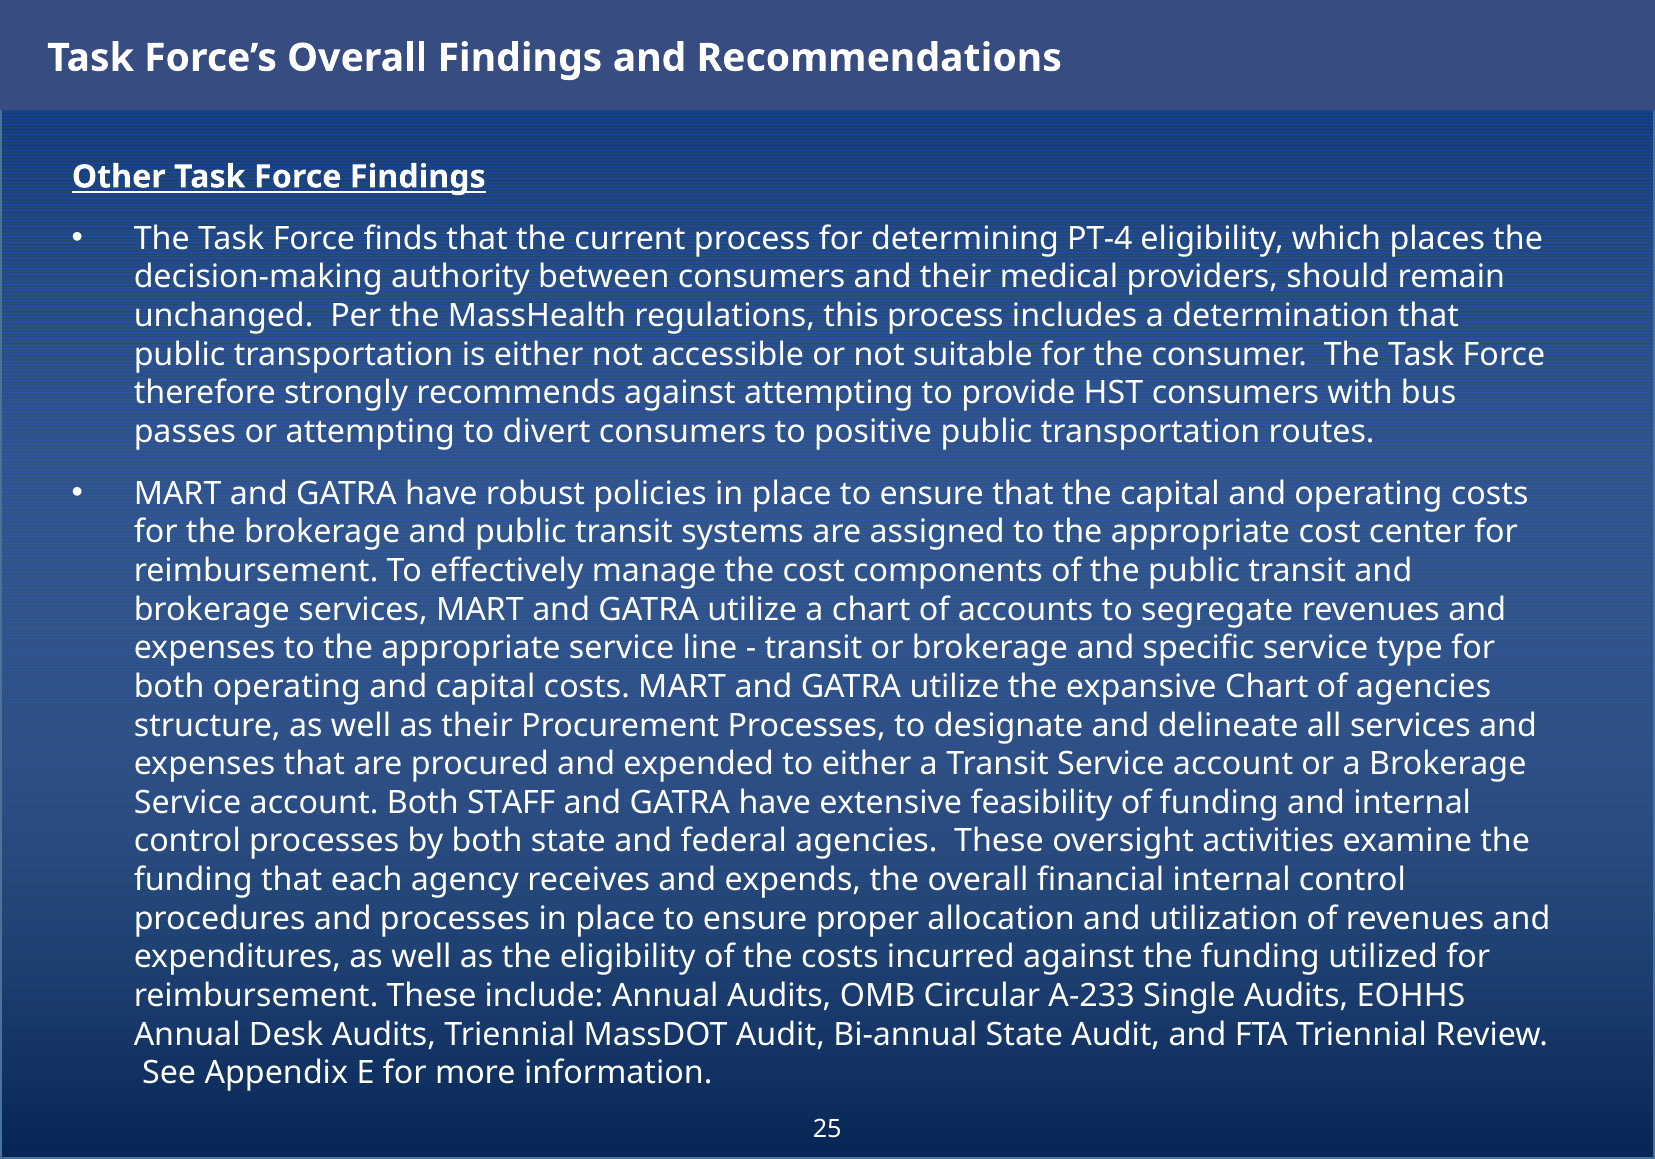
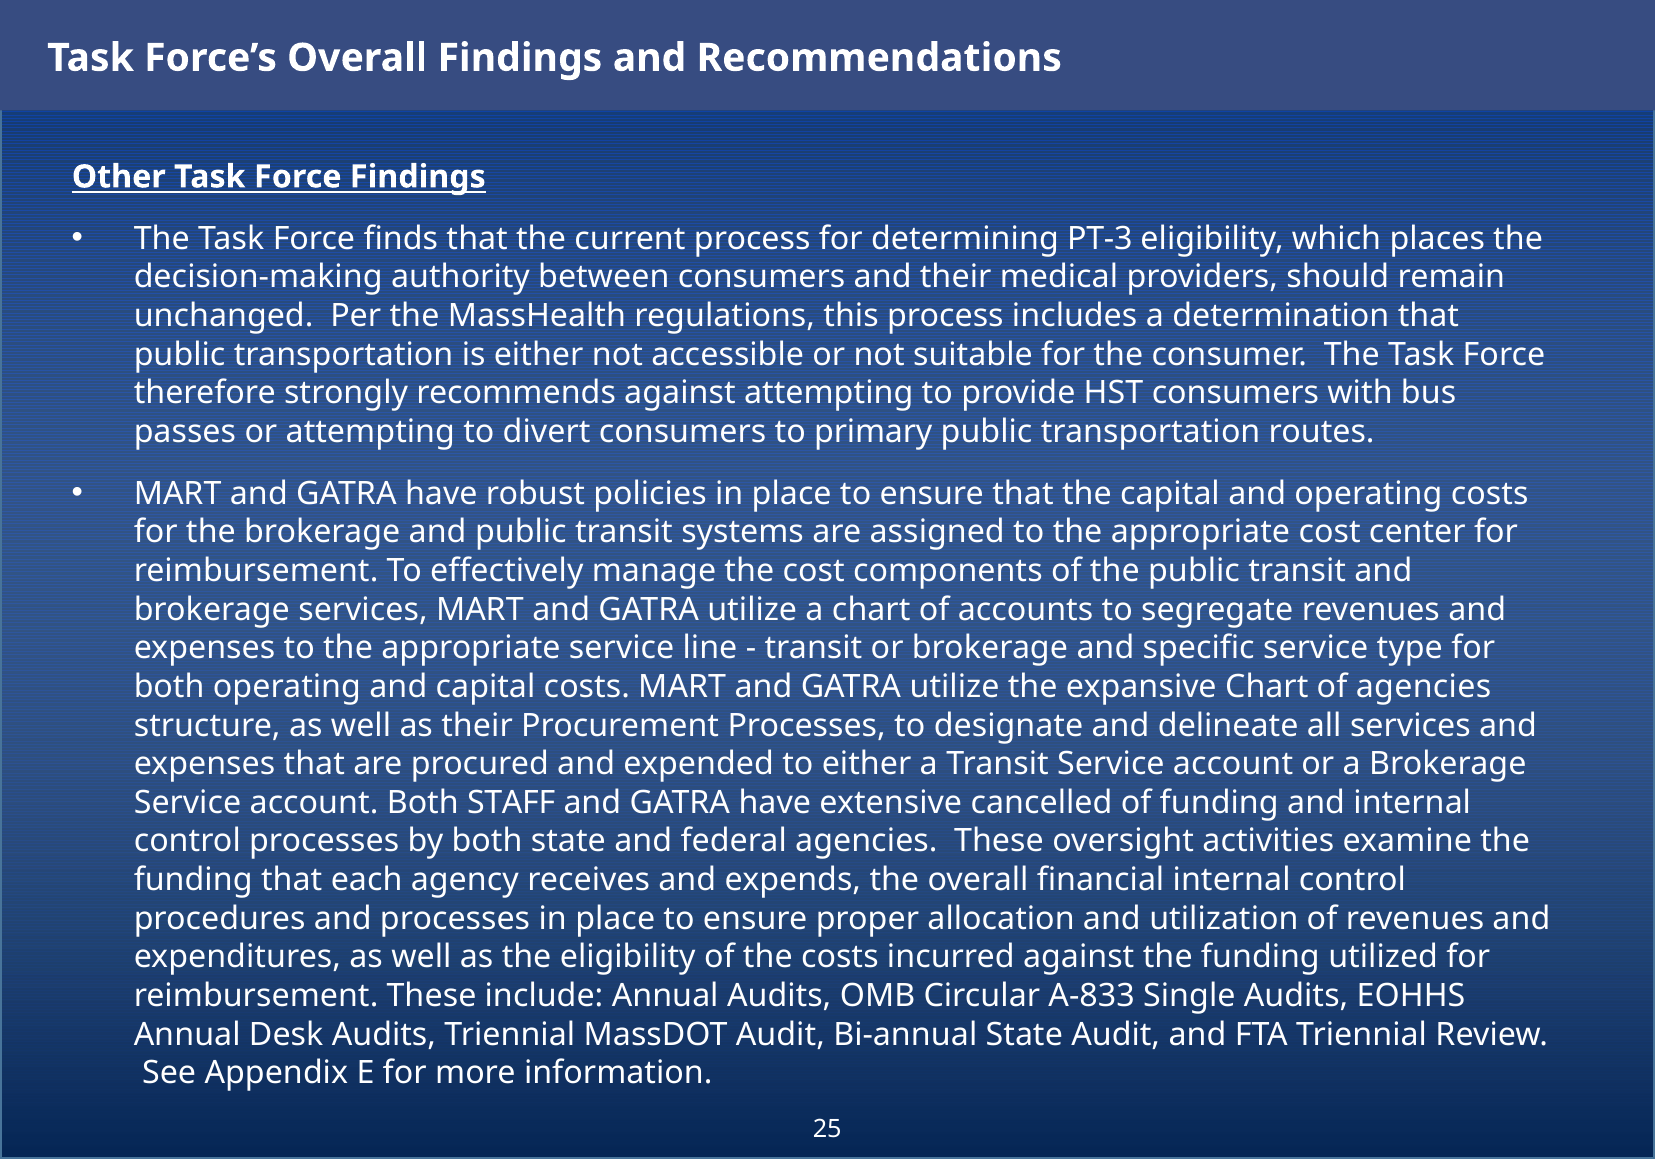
PT-4: PT-4 -> PT-3 (1100, 238)
positive: positive -> primary (873, 432)
feasibility: feasibility -> cancelled (1042, 802)
A-233: A-233 -> A-833 (1092, 996)
